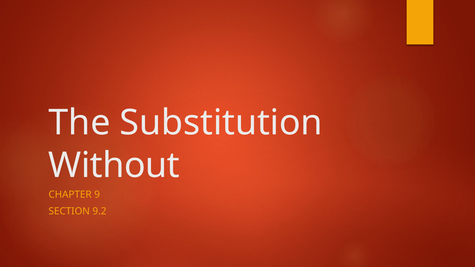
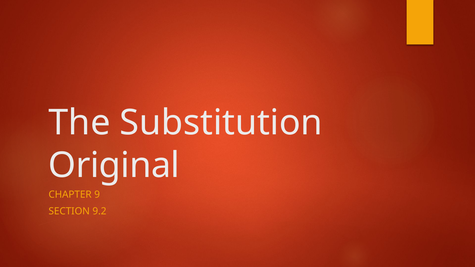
Without: Without -> Original (114, 165)
